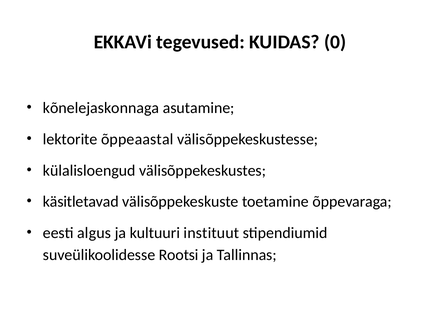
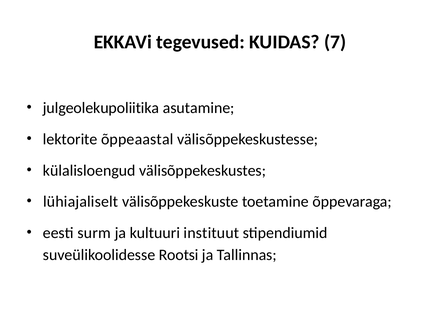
0: 0 -> 7 (335, 42)
kõnelejaskonnaga: kõnelejaskonnaga -> julgeolekupoliitika (101, 108)
käsitletavad: käsitletavad -> lühiajaliselt (81, 202)
algus: algus -> surm (94, 233)
